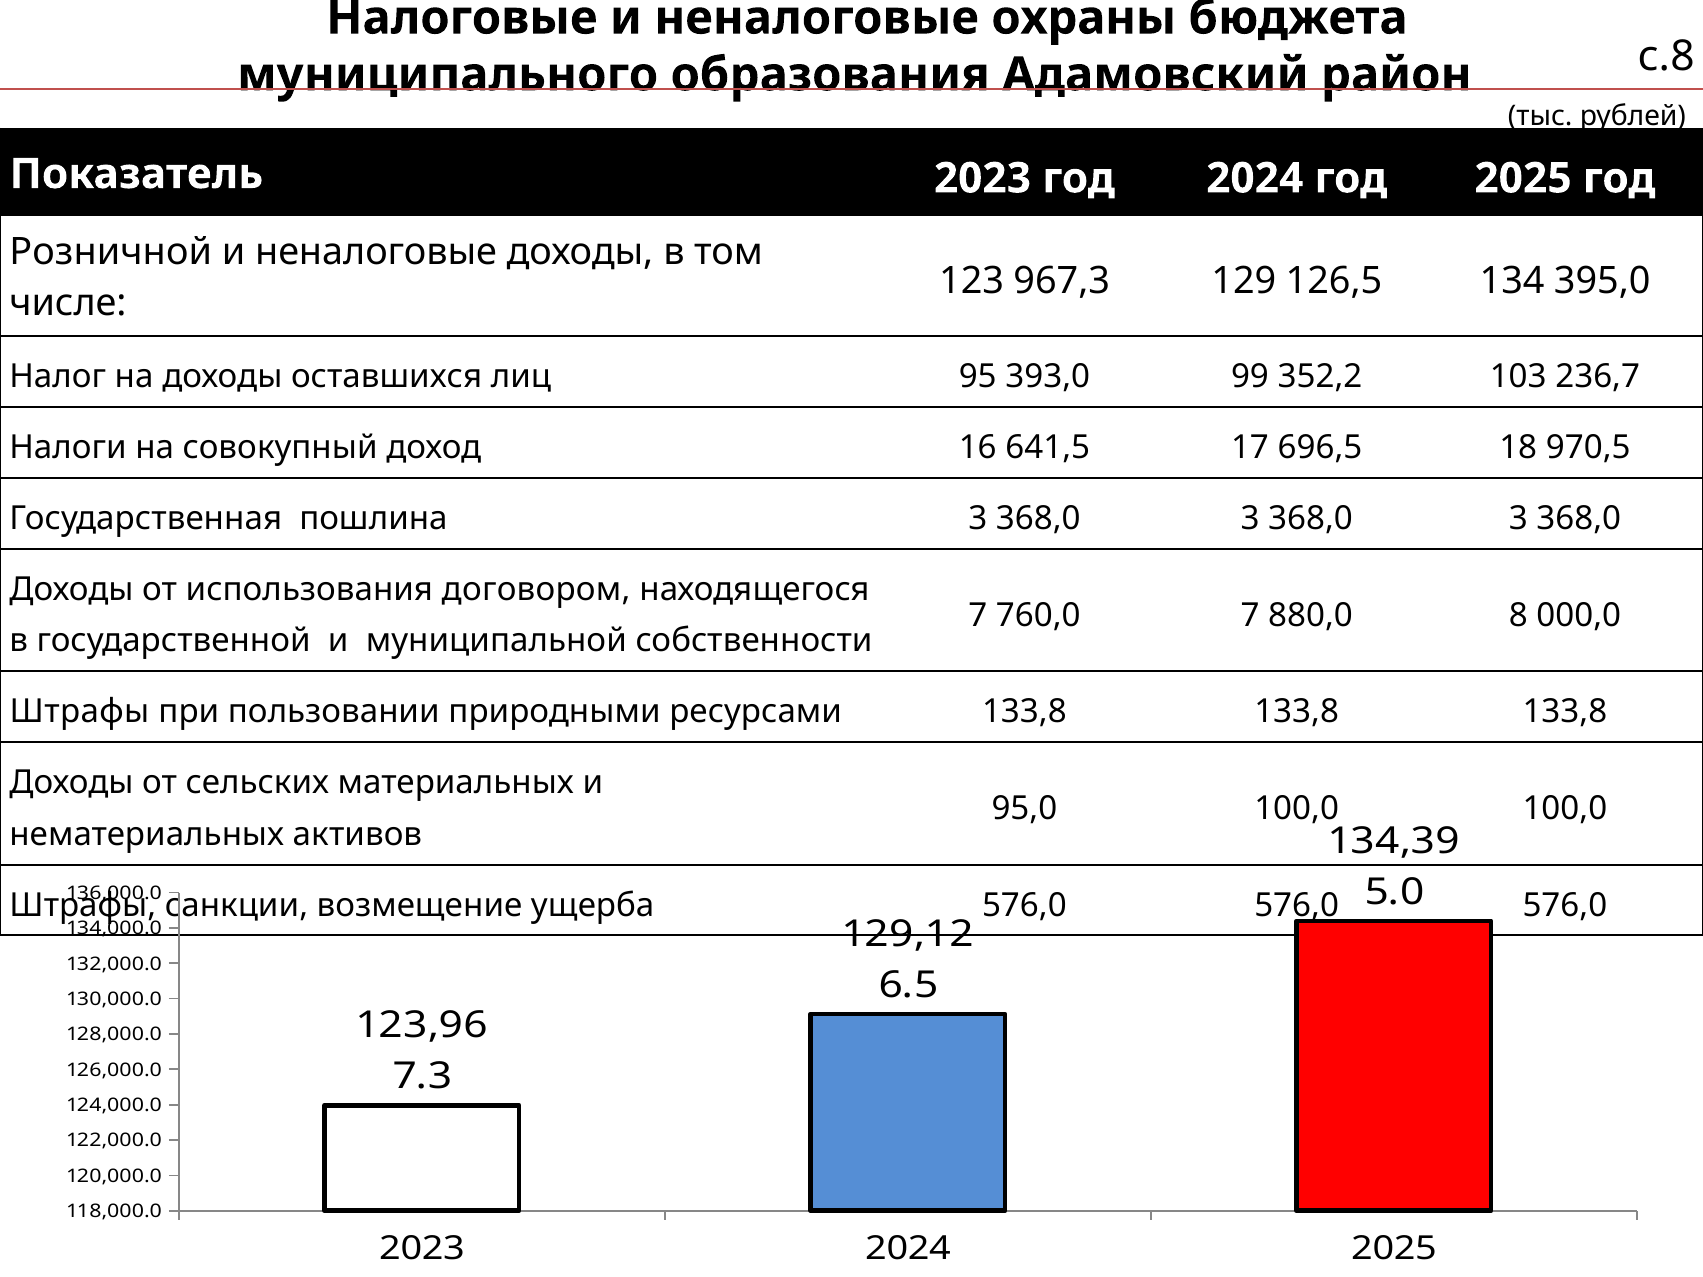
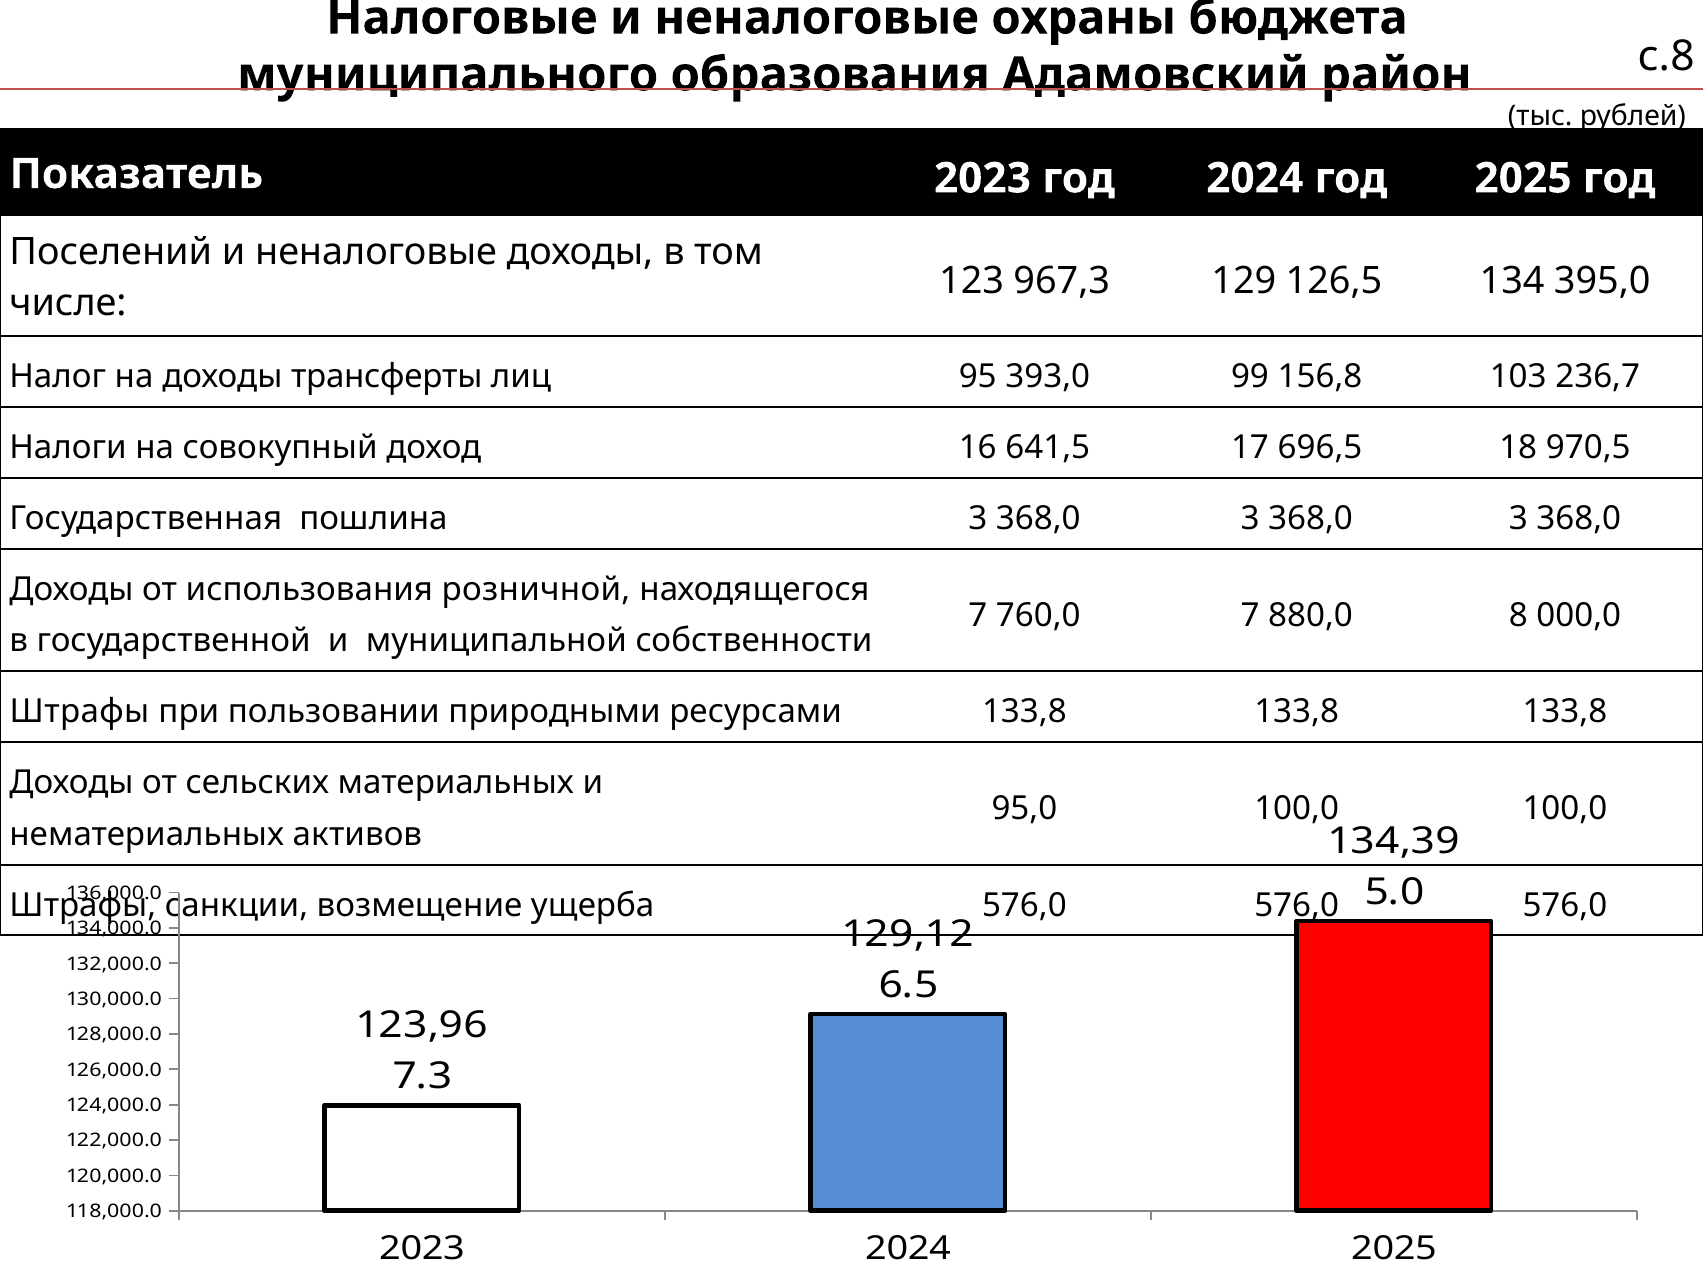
Розничной: Розничной -> Поселений (111, 252)
оставшихся: оставшихся -> трансферты (387, 377)
352,2: 352,2 -> 156,8 (1320, 377)
договором: договором -> розничной (536, 589)
